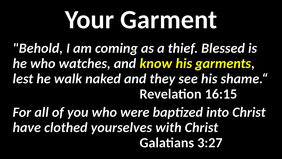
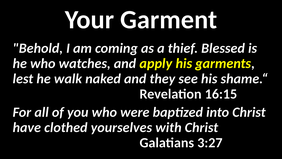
know: know -> apply (156, 63)
